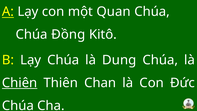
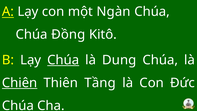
Quan: Quan -> Ngàn (114, 12)
Chúa underline: none -> present (63, 60)
Chan: Chan -> Tầng (100, 83)
